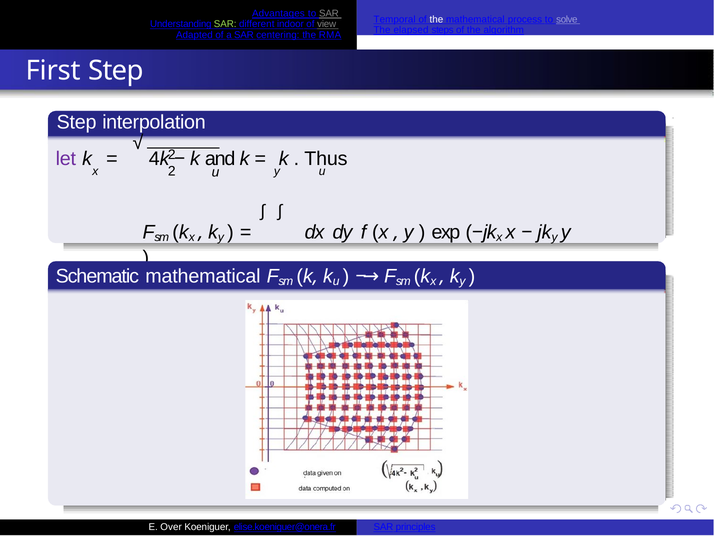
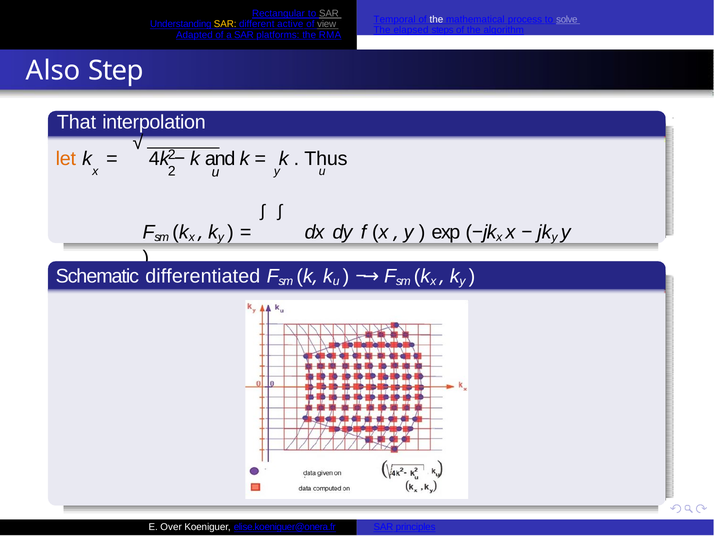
Advantages: Advantages -> Rectangular (278, 14)
SAR colour: light green -> yellow (225, 24)
indoor: indoor -> active (290, 24)
centering: centering -> platforms (278, 35)
First: First -> Also (53, 71)
Step: Step -> That (76, 122)
let colour: purple -> orange (66, 159)
Schematic mathematical: mathematical -> differentiated (203, 276)
